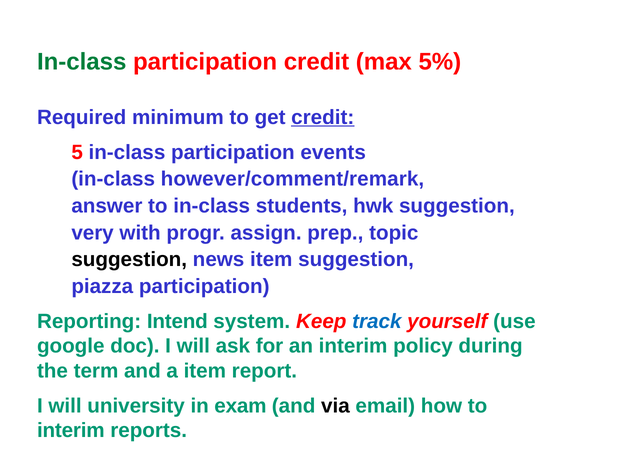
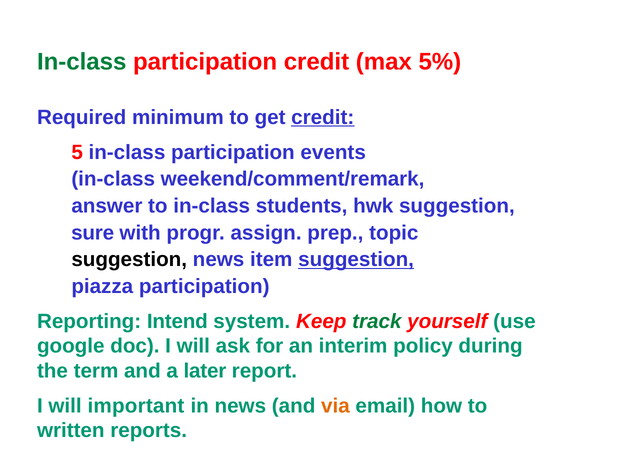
however/comment/remark: however/comment/remark -> weekend/comment/remark (293, 179)
very: very -> sure (93, 233)
suggestion underline: none -> present (356, 260)
track colour: blue -> green (377, 322)
a item: item -> later (205, 371)
university: university -> important (136, 406)
in exam: exam -> news (240, 406)
via colour: black -> orange (335, 406)
interim: interim -> written (71, 431)
